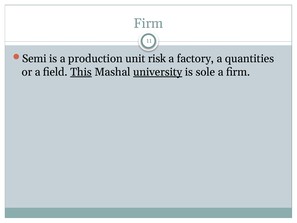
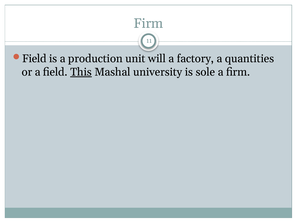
Semi: Semi -> Field (34, 59)
risk: risk -> will (157, 59)
university underline: present -> none (158, 72)
